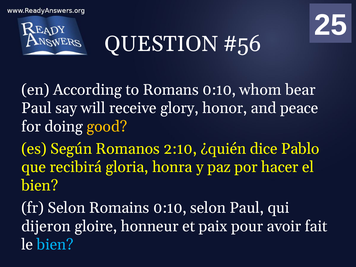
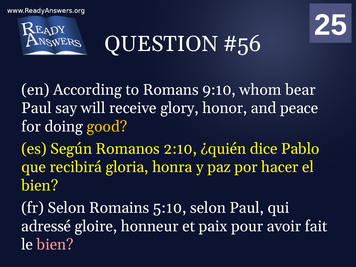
Romans 0:10: 0:10 -> 9:10 (219, 90)
Romains 0:10: 0:10 -> 5:10 (170, 208)
dijeron: dijeron -> adressé (46, 226)
bien colour: light blue -> pink (55, 245)
